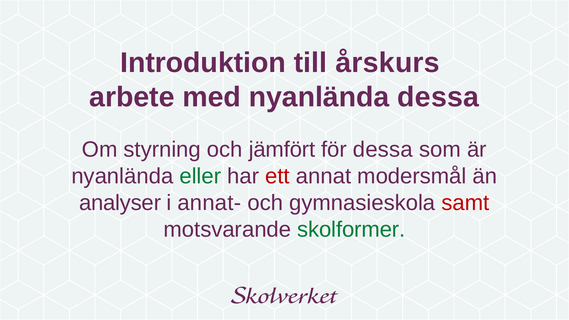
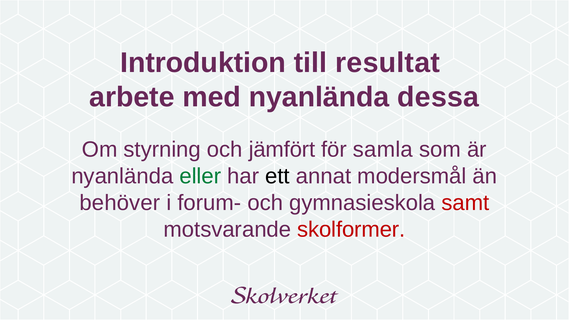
årskurs: årskurs -> resultat (388, 63)
för dessa: dessa -> samla (383, 150)
ett colour: red -> black (278, 176)
analyser: analyser -> behöver (120, 203)
annat-: annat- -> forum- (209, 203)
skolformer colour: green -> red (351, 229)
